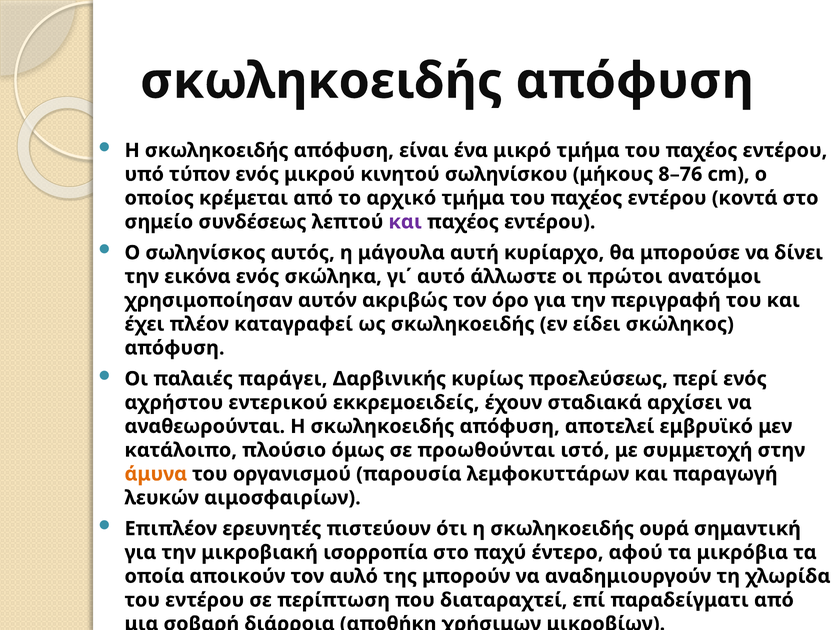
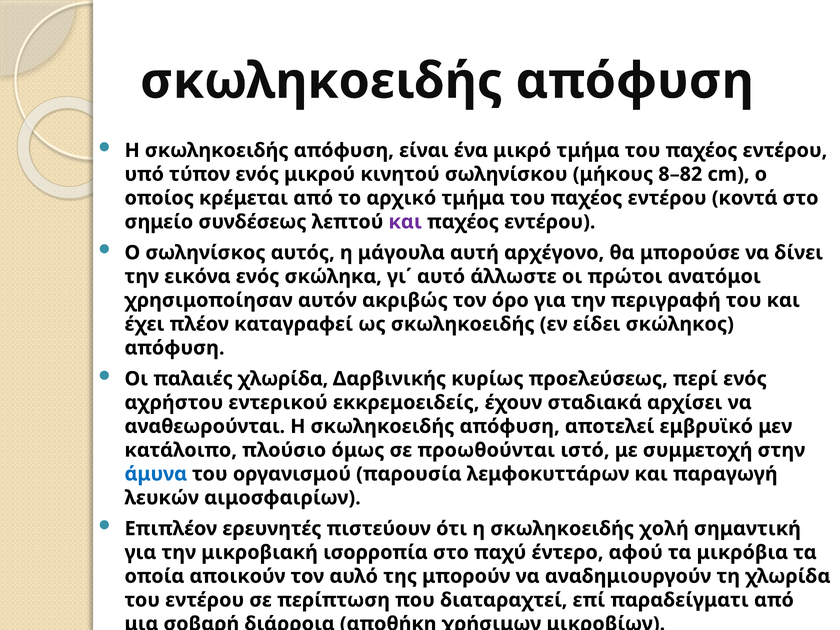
8–76: 8–76 -> 8–82 (680, 174)
κυρίαρχο: κυρίαρχο -> αρχέγονο (554, 253)
παλαιές παράγει: παράγει -> χλωρίδα (283, 379)
άμυνα colour: orange -> blue (156, 474)
ουρά: ουρά -> χολή (664, 529)
